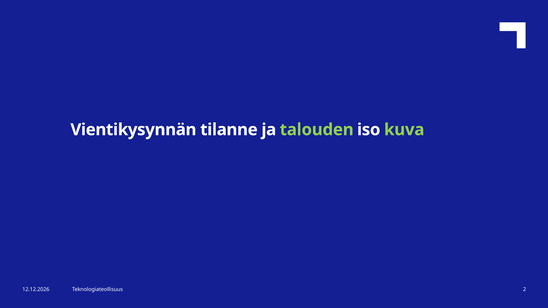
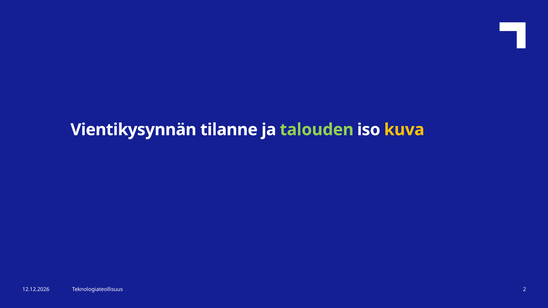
kuva colour: light green -> yellow (404, 130)
